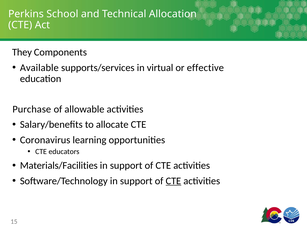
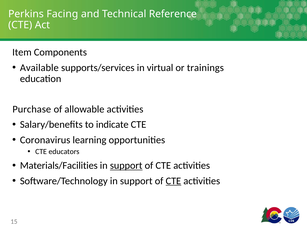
School: School -> Facing (62, 14)
Allocation: Allocation -> Reference (173, 14)
They: They -> Item (22, 52)
effective: effective -> trainings (205, 68)
allocate: allocate -> indicate (112, 125)
support underline: none -> present (126, 166)
